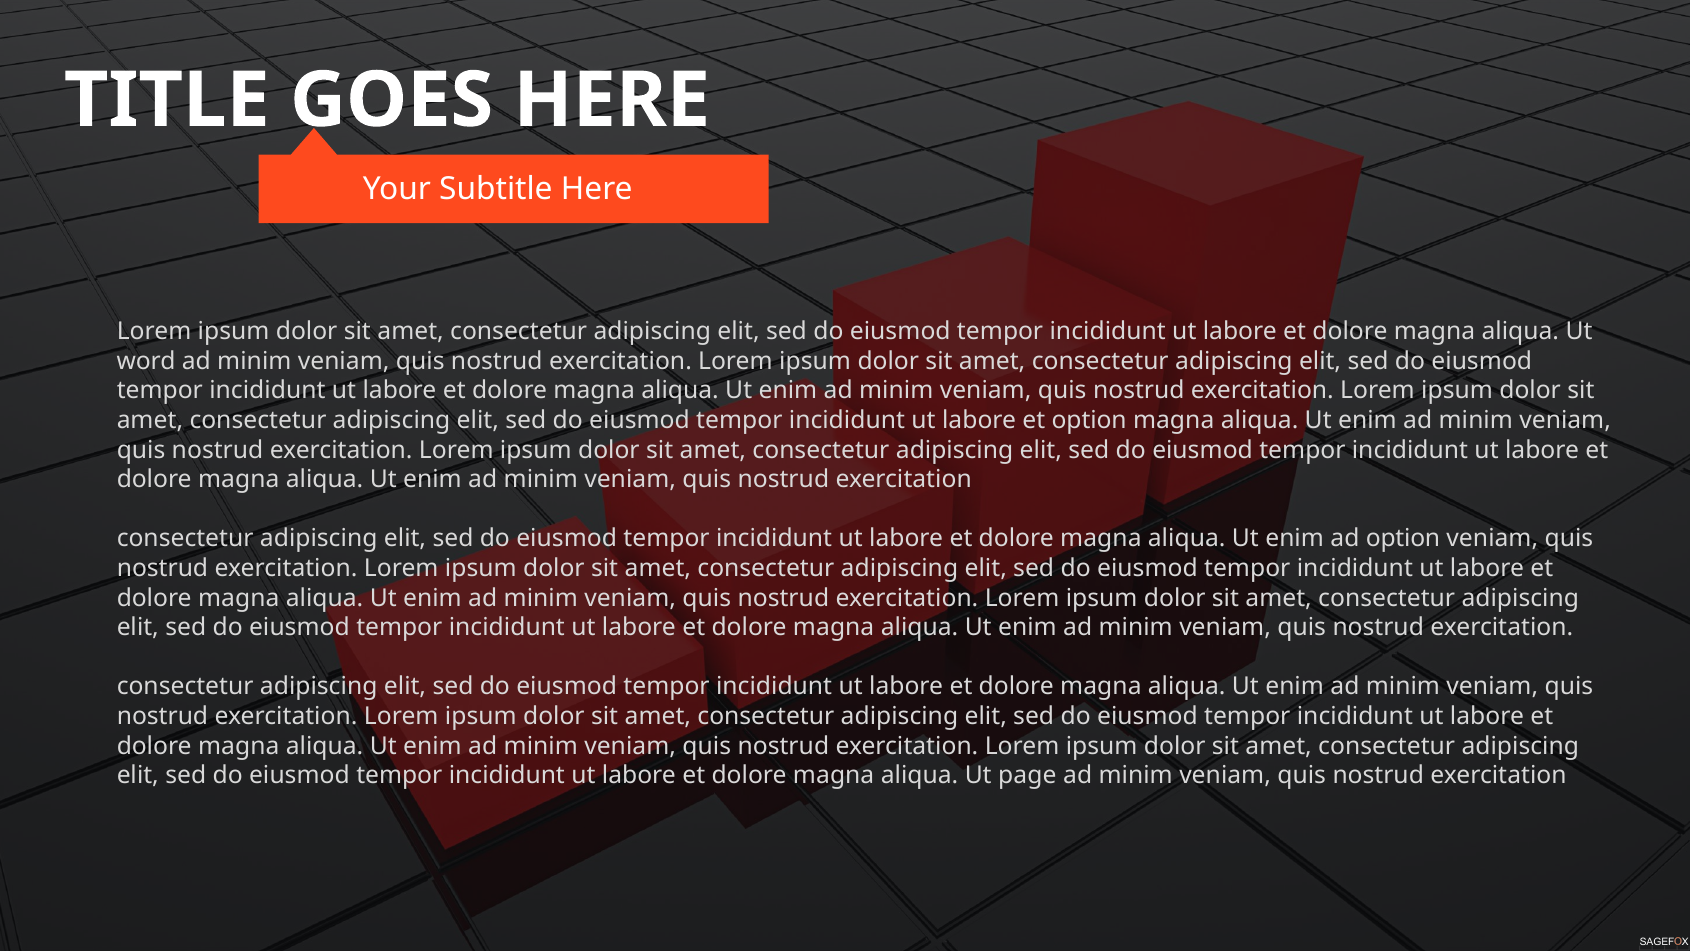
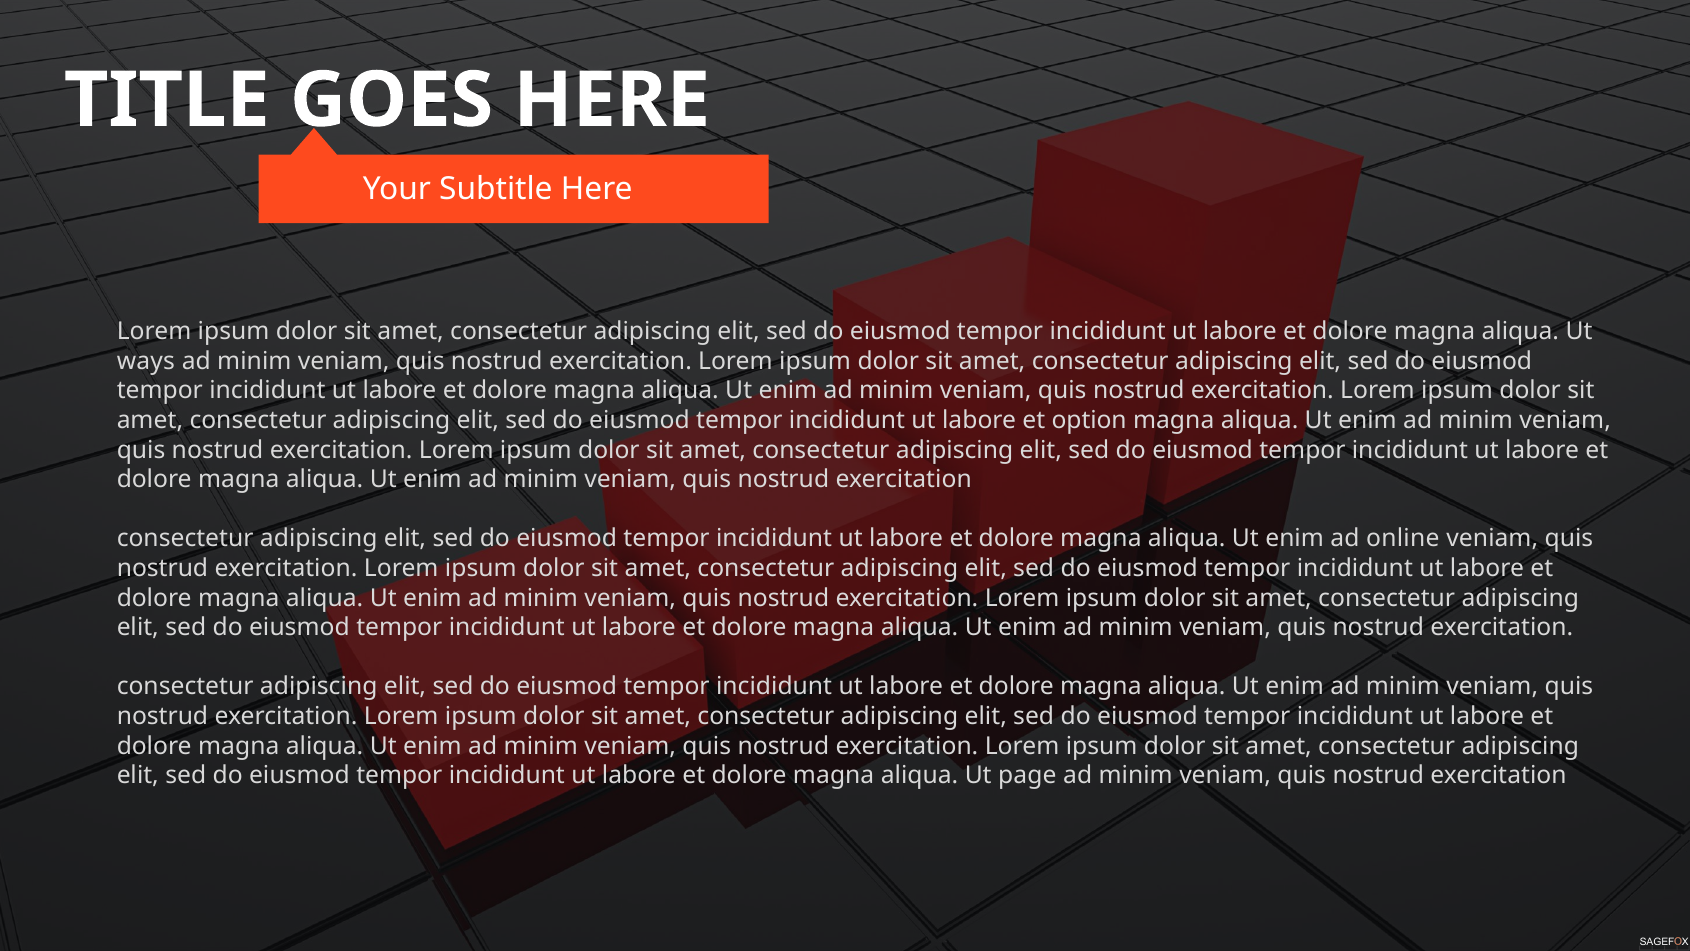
word: word -> ways (146, 361)
ad option: option -> online (1403, 539)
